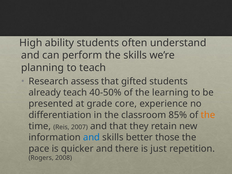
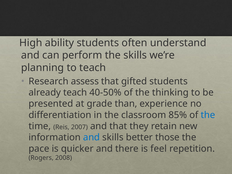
learning: learning -> thinking (170, 93)
core: core -> than (126, 104)
the colour: orange -> blue (208, 115)
just: just -> feel (159, 149)
